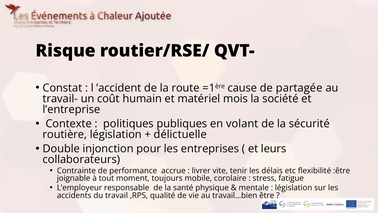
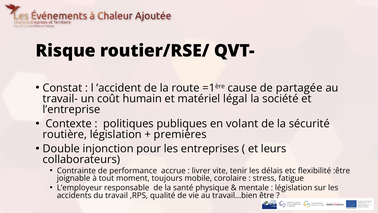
mois: mois -> légal (235, 99)
délictuelle: délictuelle -> premières (180, 134)
